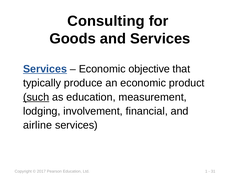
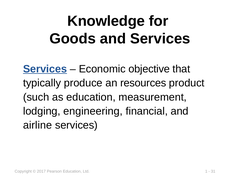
Consulting: Consulting -> Knowledge (106, 21)
an economic: economic -> resources (143, 83)
such underline: present -> none (36, 97)
involvement: involvement -> engineering (93, 111)
